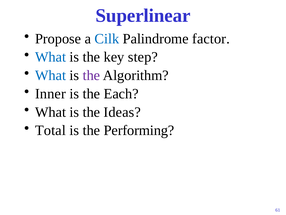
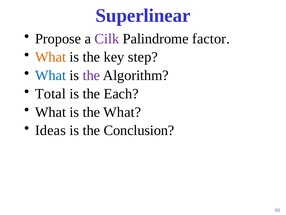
Cilk colour: blue -> purple (107, 39)
What colour: blue -> orange (51, 57)
Inner: Inner -> Total (50, 94)
the Ideas: Ideas -> What (122, 112)
Total: Total -> Ideas (50, 130)
Performing: Performing -> Conclusion (139, 130)
